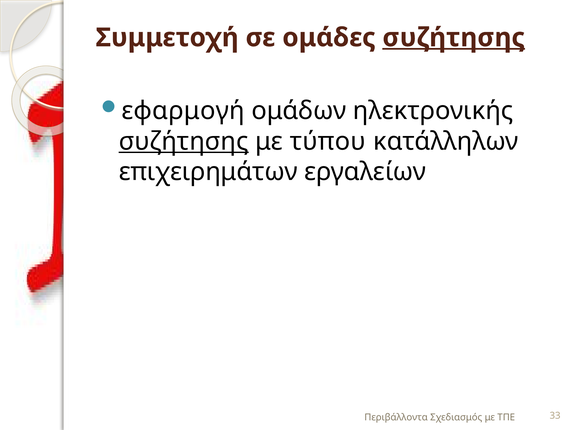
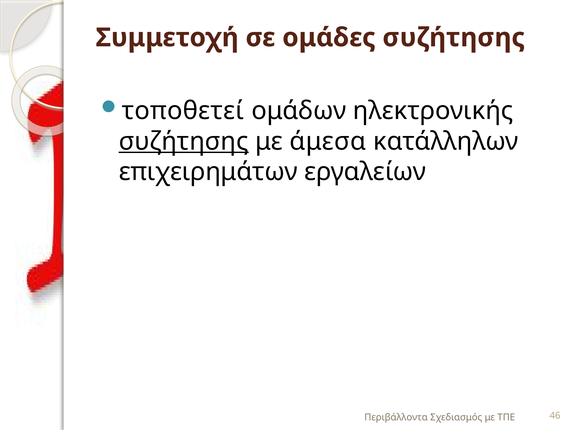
συζήτησης underline: present -> none (454, 38)
εφαρμογή: εφαρμογή -> τοποθετεί (183, 111)
τύπου: τύπου -> άμεσα (328, 141)
33: 33 -> 46 (555, 416)
